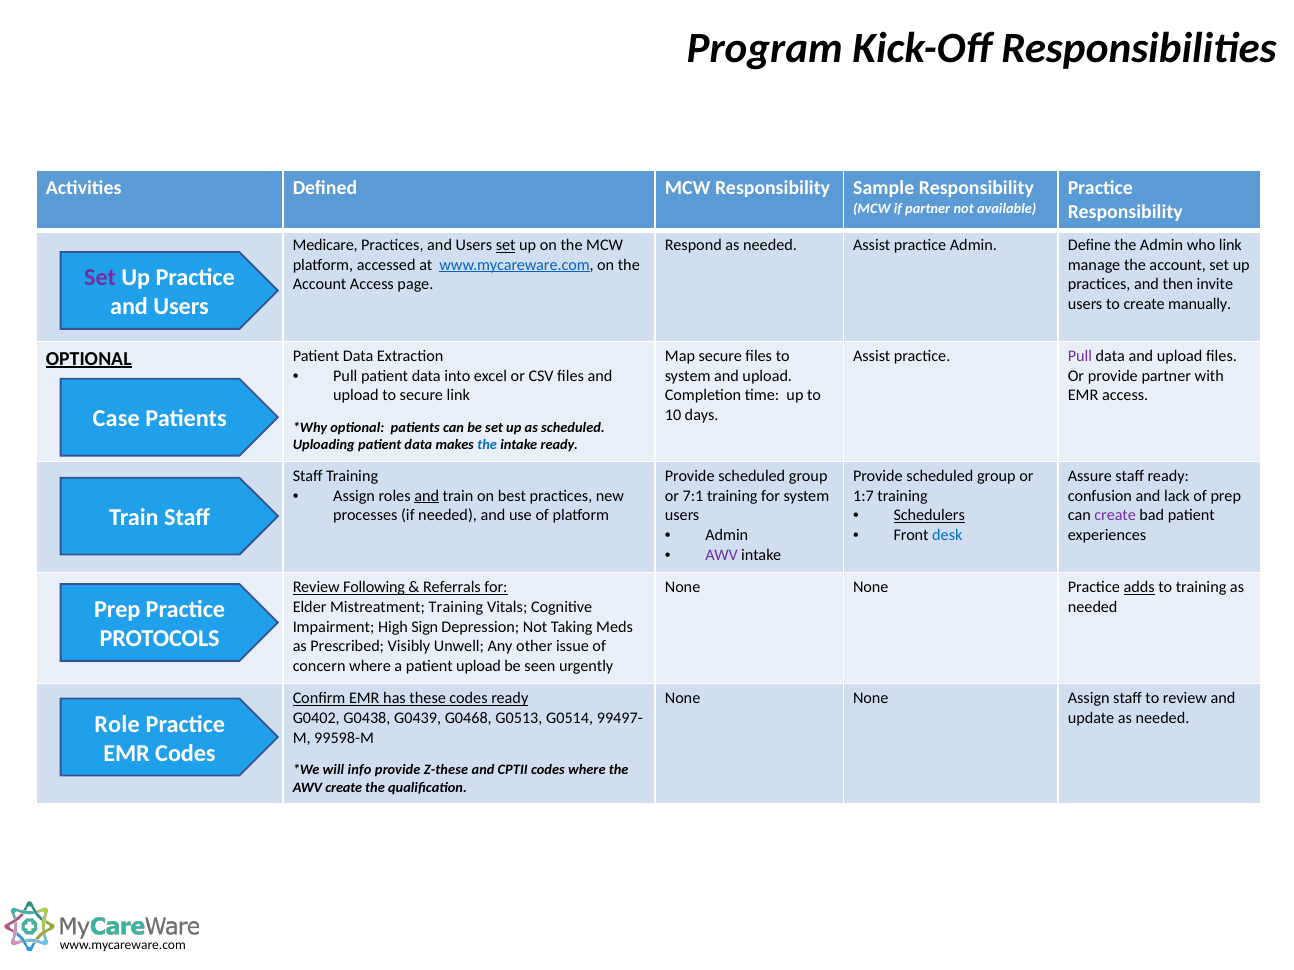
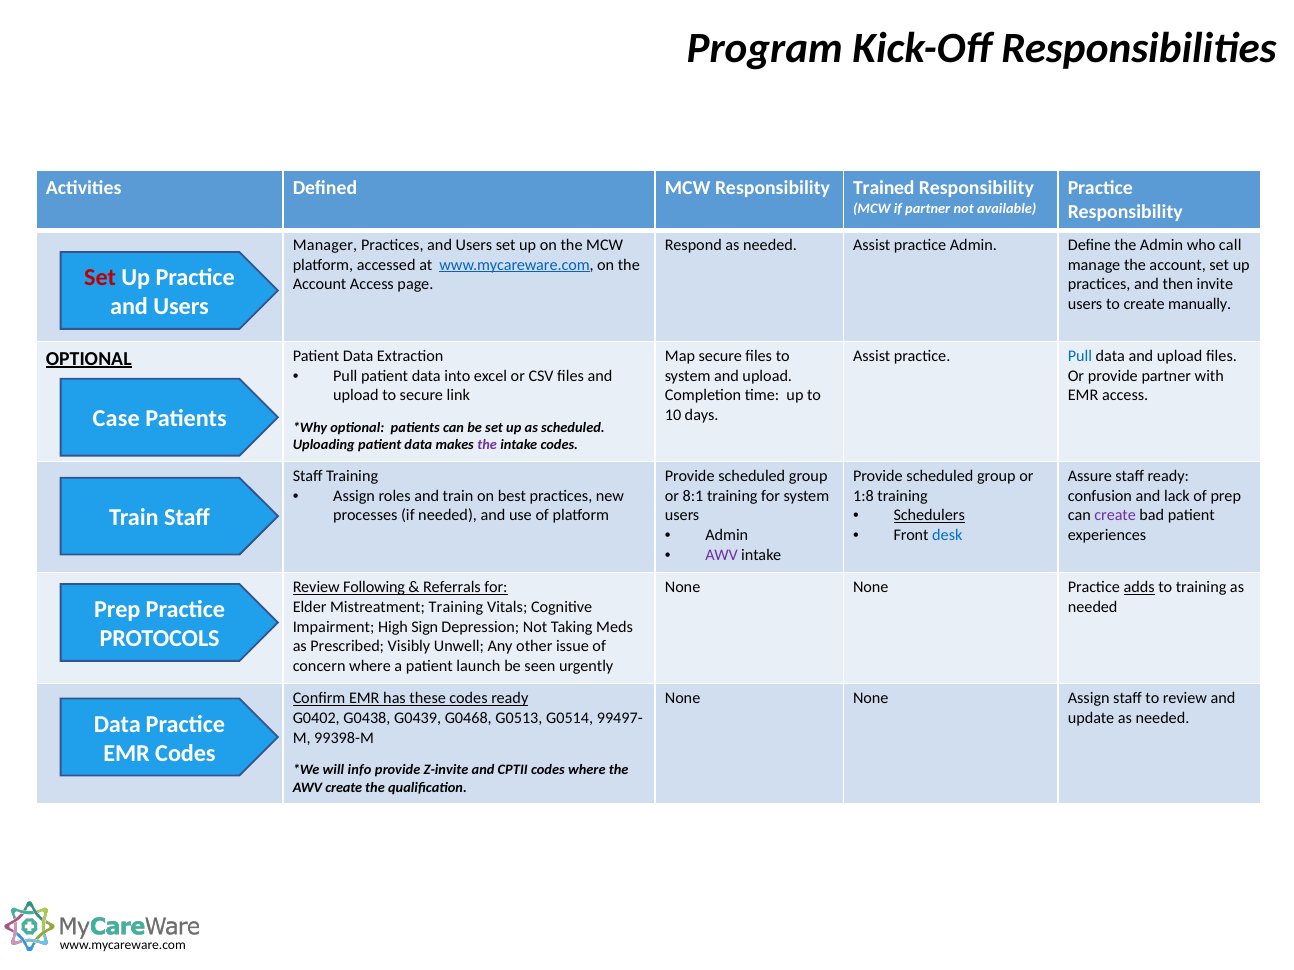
Sample: Sample -> Trained (884, 188)
Medicare: Medicare -> Manager (325, 245)
set underline: present -> none (506, 245)
who link: link -> call (1230, 245)
Set colour: purple -> red (100, 278)
Pull colour: purple -> blue (1080, 356)
the colour: blue -> purple (487, 445)
intake ready: ready -> codes (559, 445)
and underline: present -> none (427, 496)
7:1: 7:1 -> 8:1 (693, 496)
1:7: 1:7 -> 1:8 (863, 496)
patient upload: upload -> launch (478, 666)
Role: Role -> Data (117, 725)
99598-M: 99598-M -> 99398-M (344, 738)
Z-these: Z-these -> Z-invite (446, 770)
